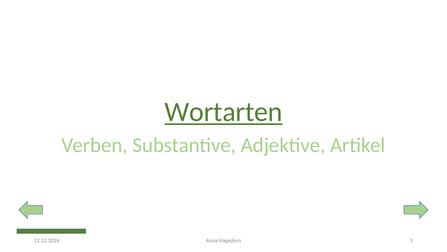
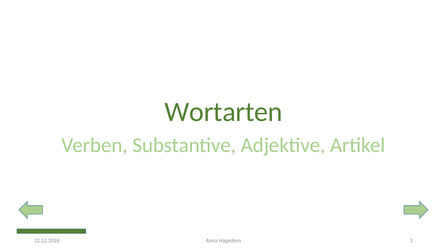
Wortarten underline: present -> none (224, 112)
